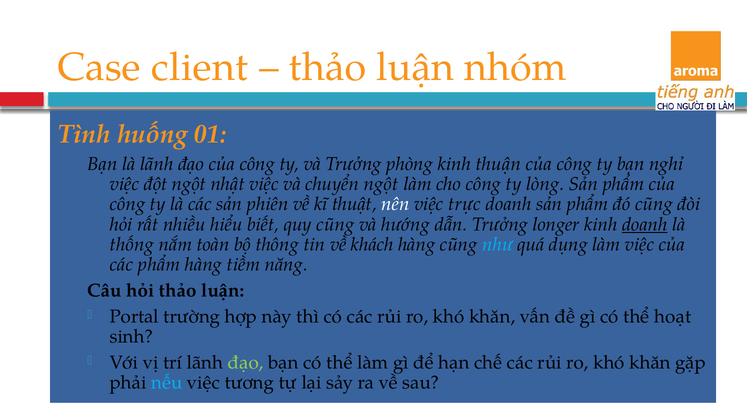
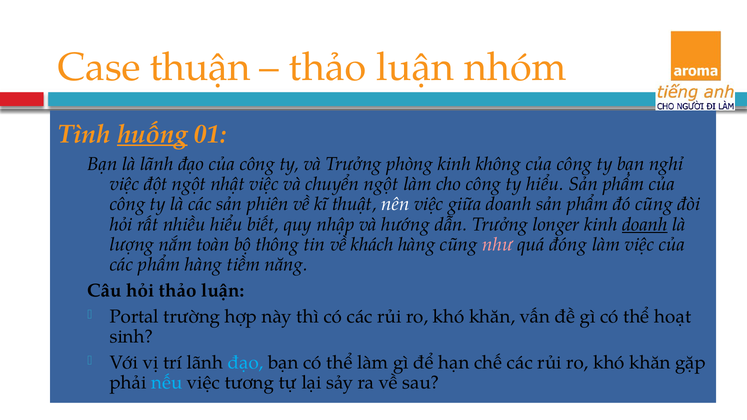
client: client -> thuận (200, 67)
huống underline: none -> present (152, 134)
thuận: thuận -> không (498, 164)
ty lòng: lòng -> hiểu (545, 184)
trực: trực -> giữa (465, 204)
quy cũng: cũng -> nhập (336, 225)
thống: thống -> lượng (132, 245)
như colour: light blue -> pink (498, 245)
dụng: dụng -> đóng (568, 245)
đạo colour: light green -> light blue (246, 363)
